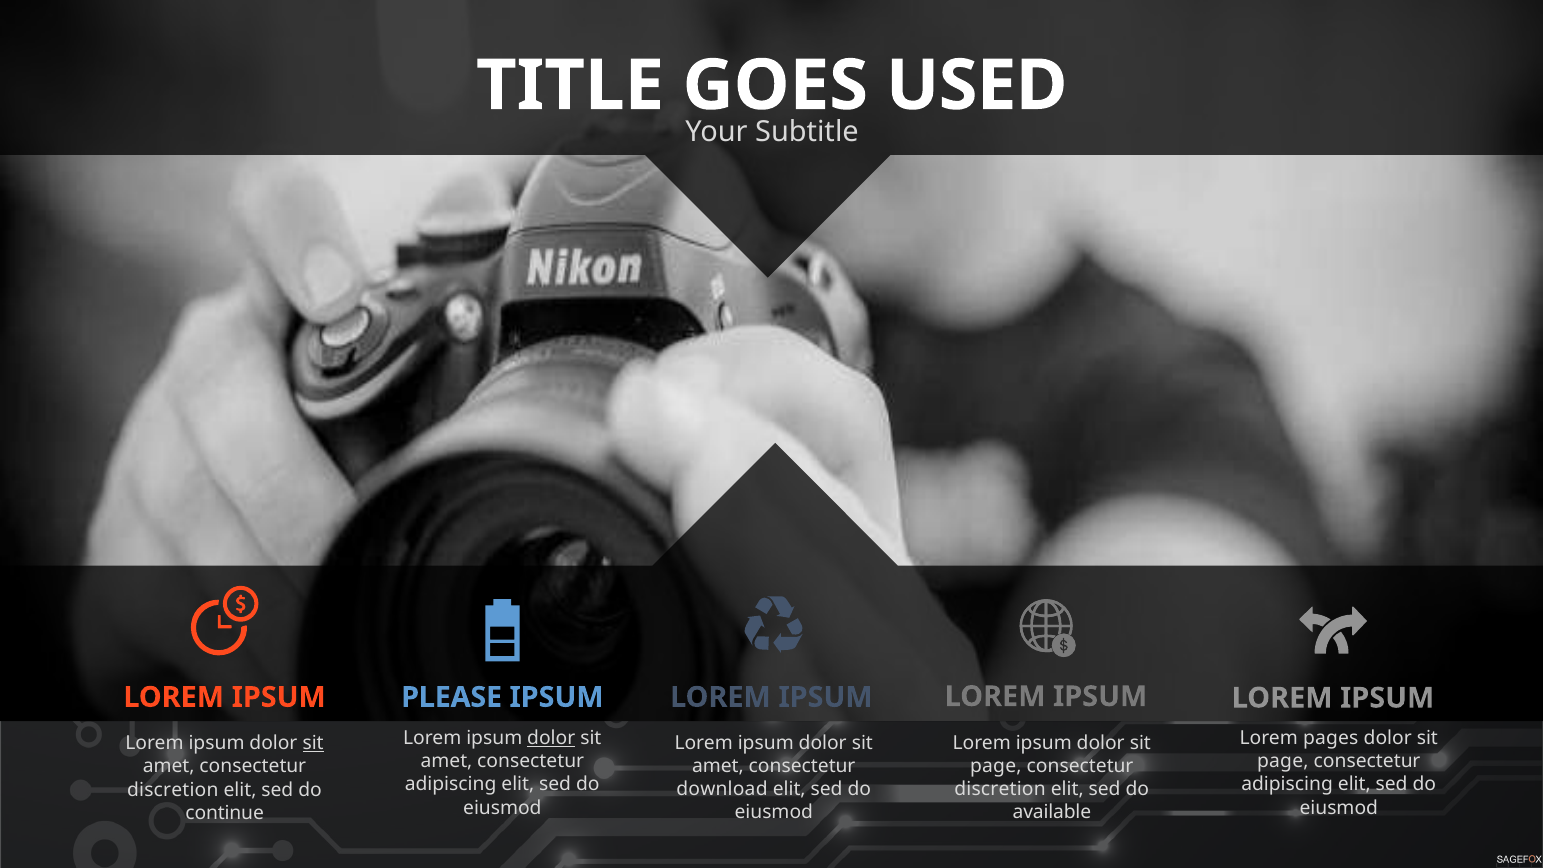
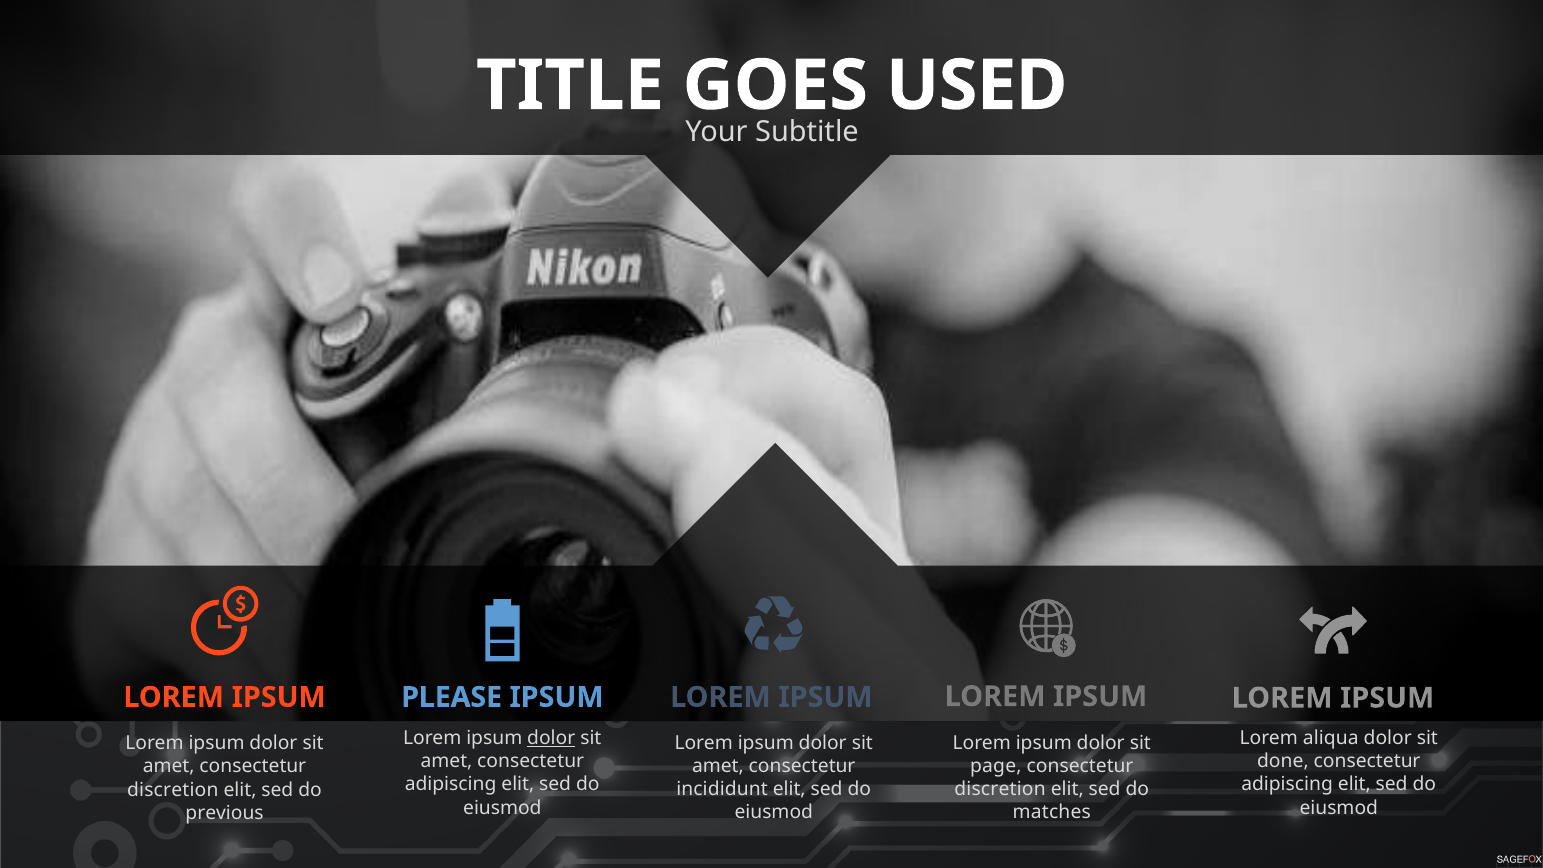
pages: pages -> aliqua (1331, 738)
sit underline: present -> none (313, 743)
page: page -> done (1283, 761)
download: download -> incididunt (722, 789)
available: available -> matches (1052, 812)
continue: continue -> previous (225, 813)
